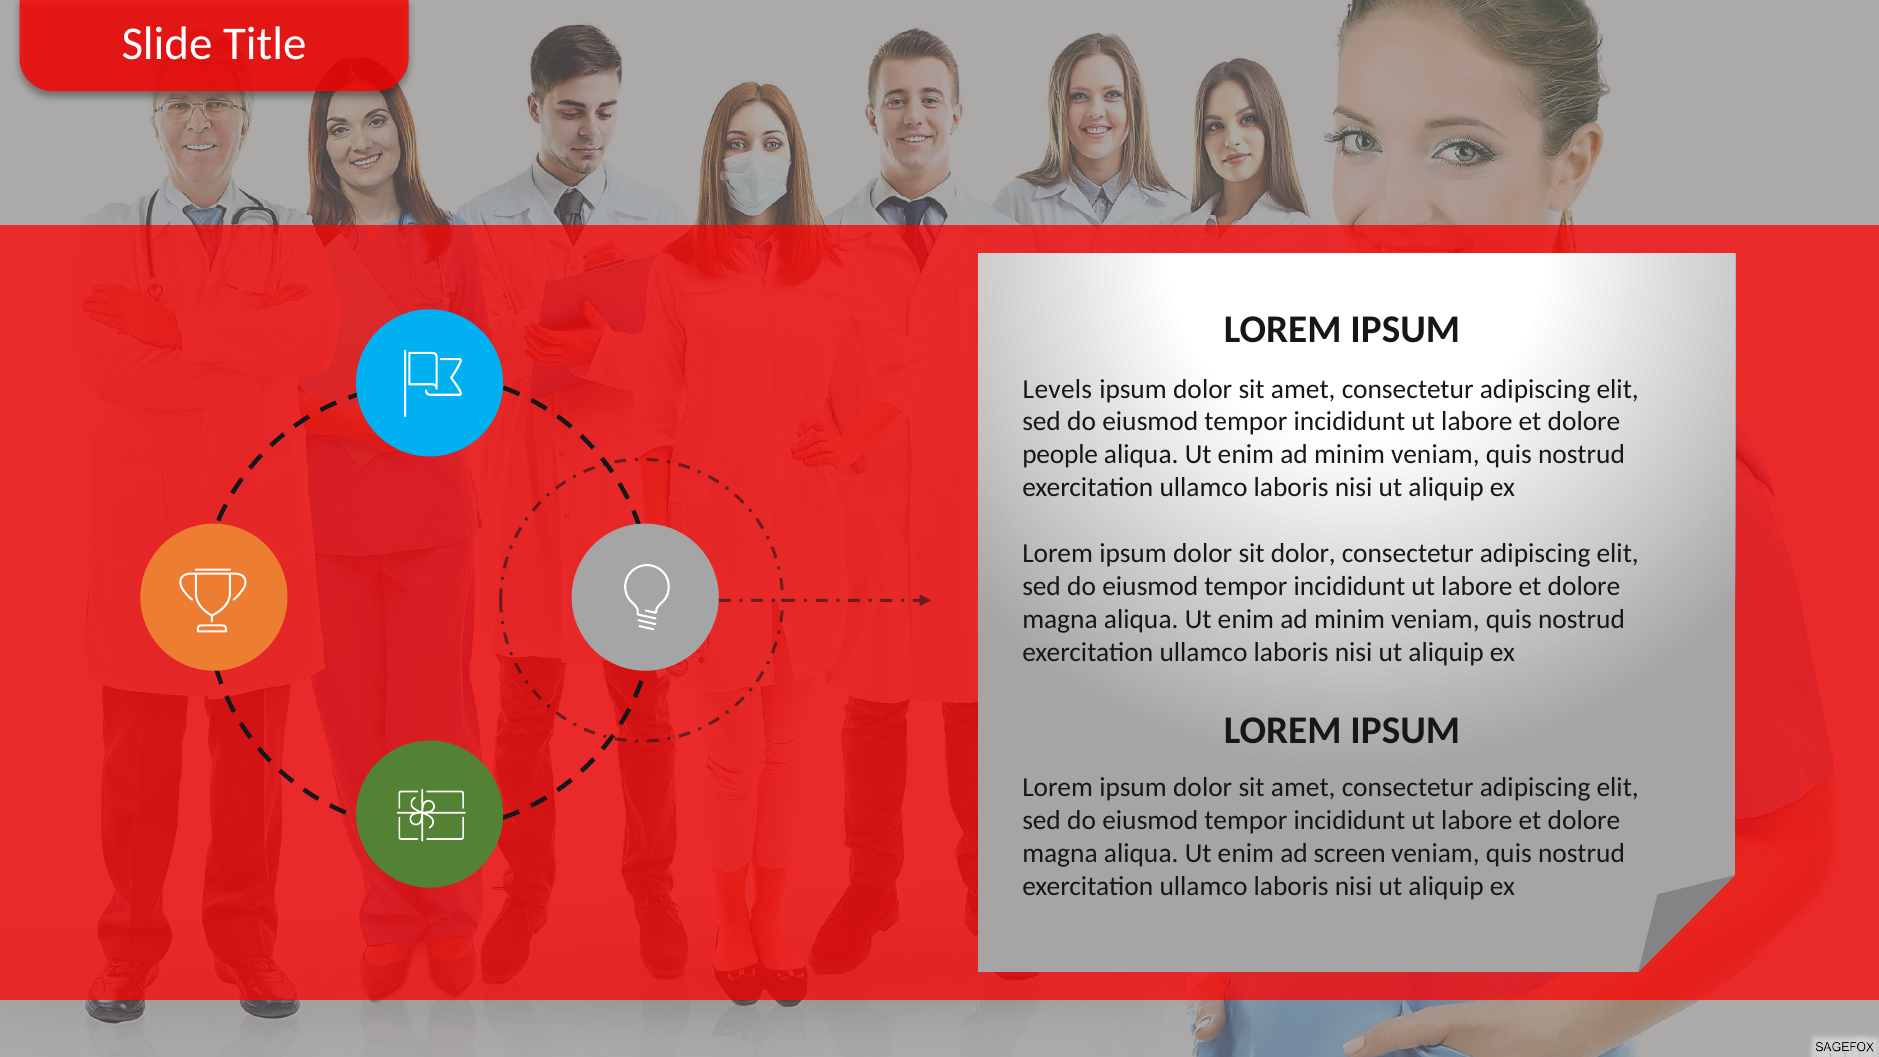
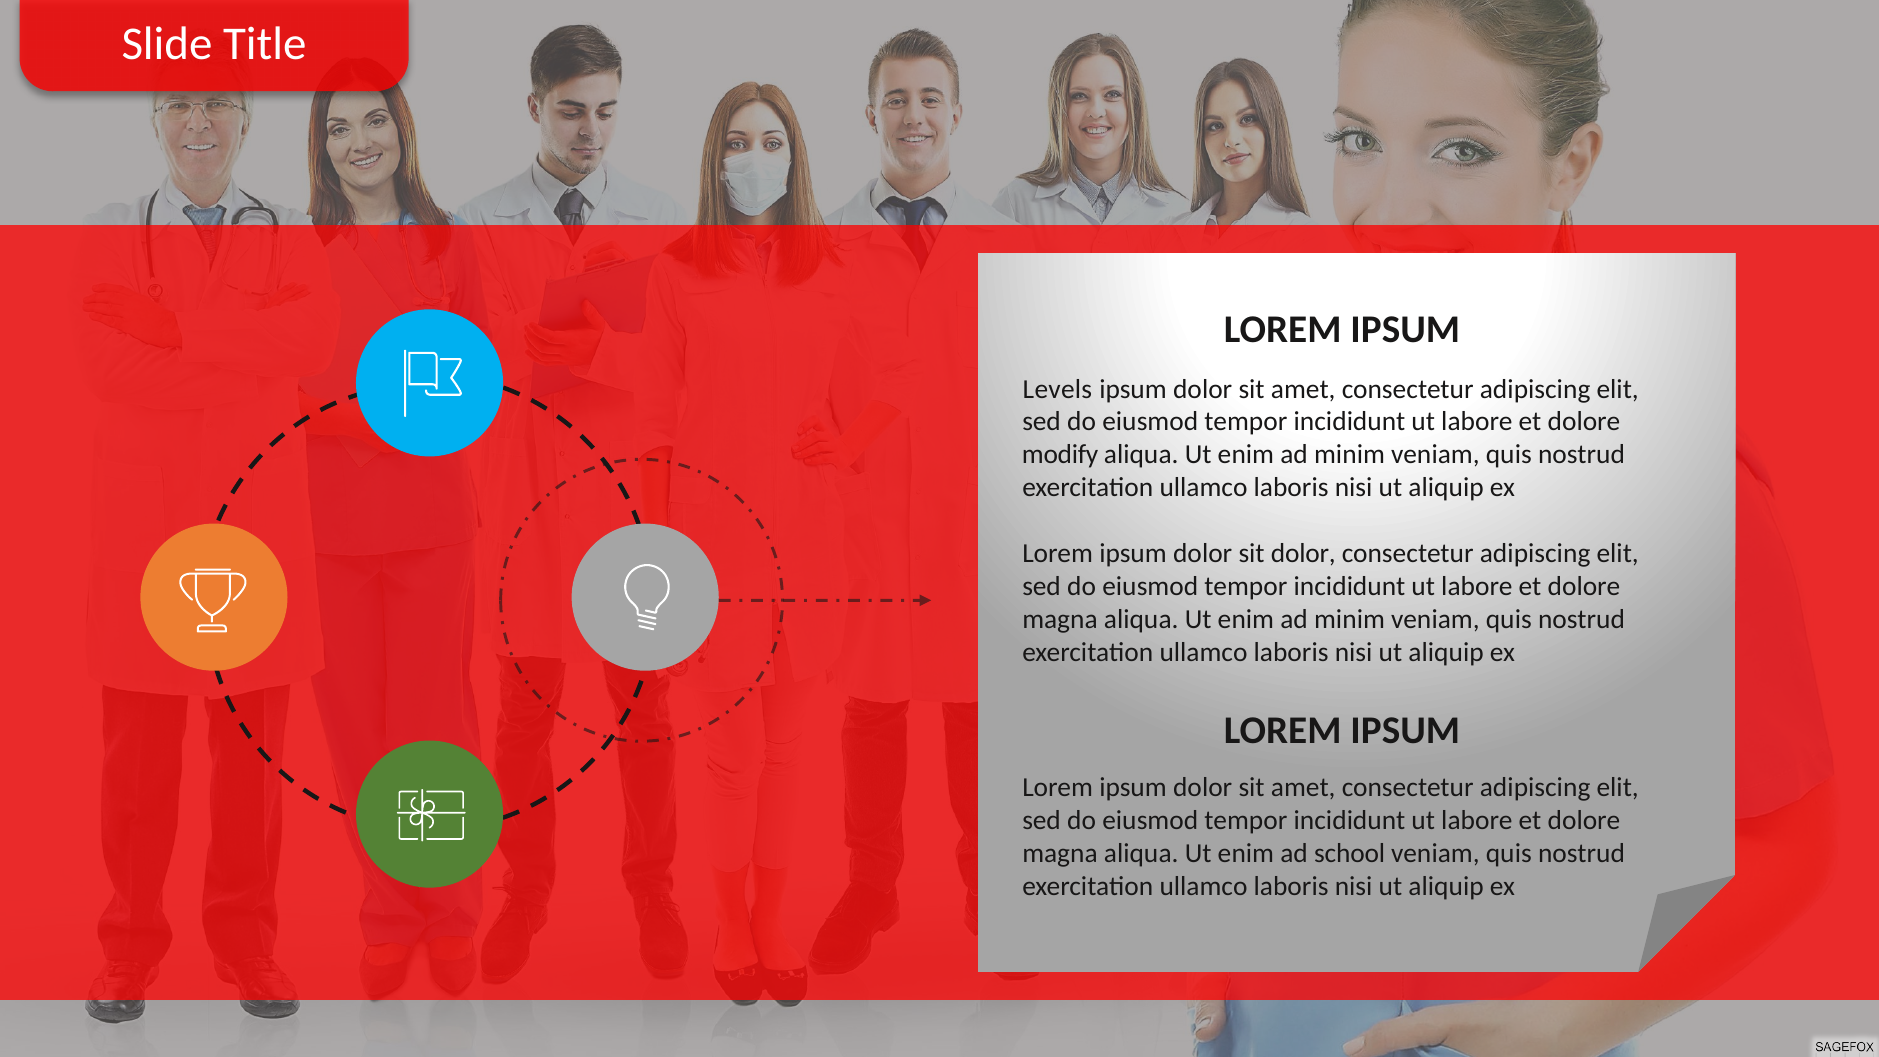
people: people -> modify (1060, 455)
screen: screen -> school (1350, 853)
